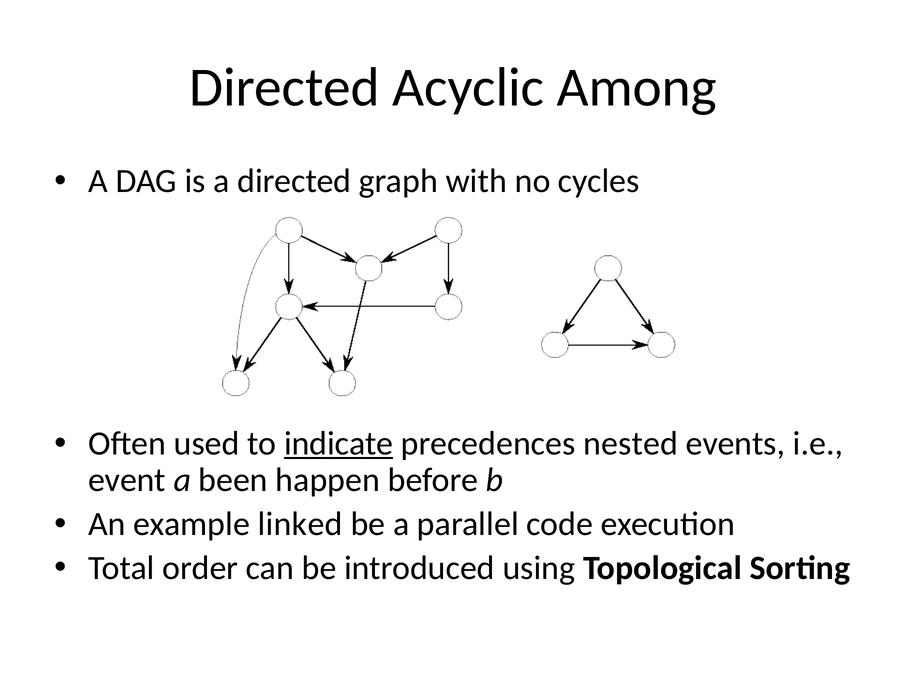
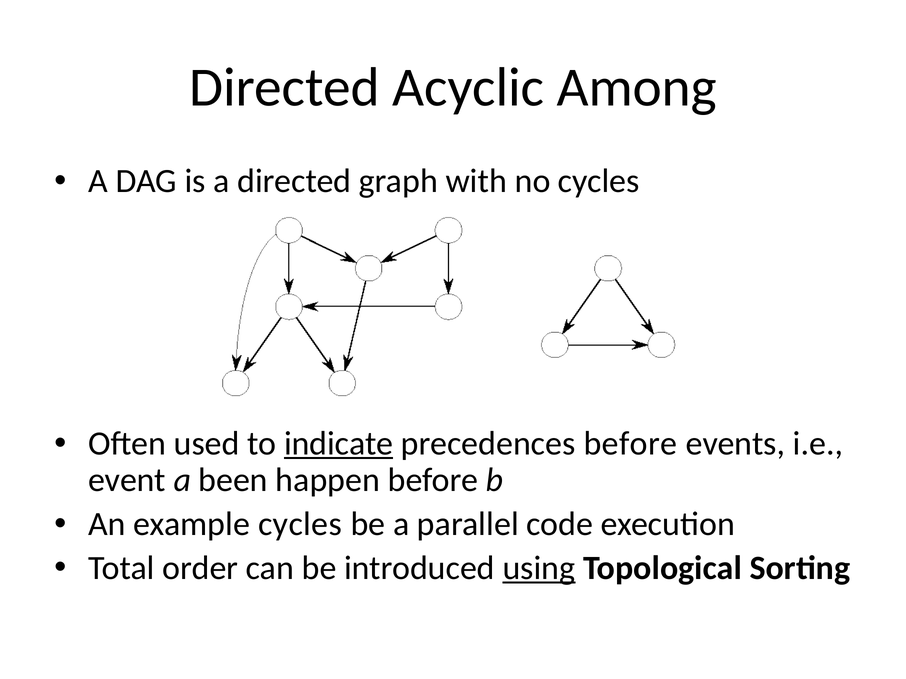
precedences nested: nested -> before (630, 444)
example linked: linked -> cycles (300, 524)
using underline: none -> present (539, 568)
